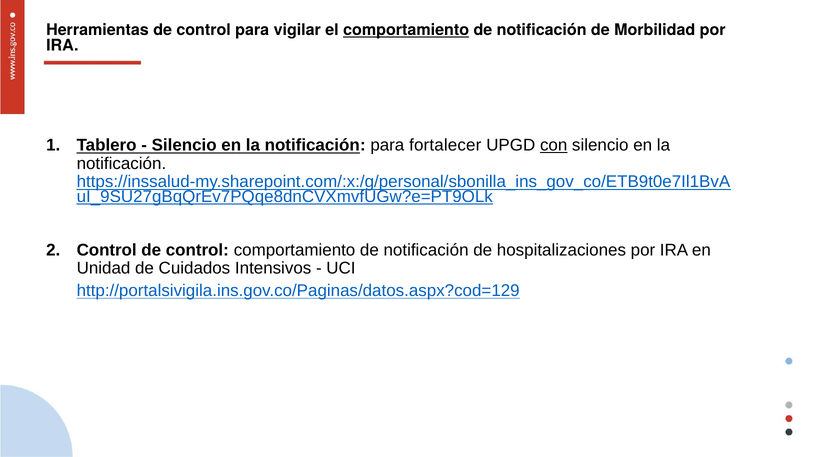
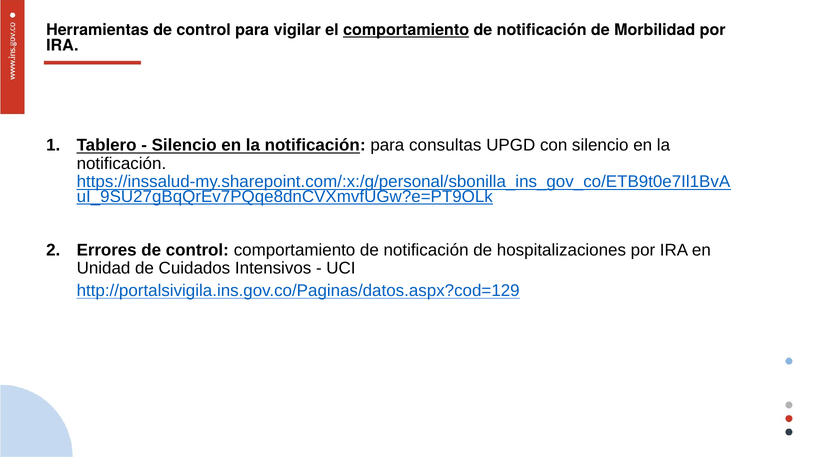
fortalecer: fortalecer -> consultas (445, 145)
con underline: present -> none (554, 145)
Control: Control -> Errores (107, 250)
